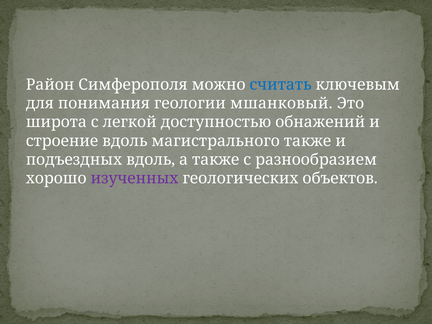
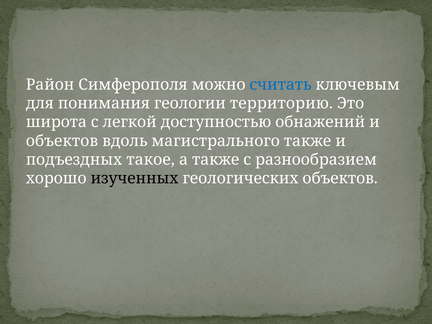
мшанковый: мшанковый -> территорию (281, 103)
строение: строение -> объектов (62, 141)
подъездных вдоль: вдоль -> такое (151, 160)
изученных colour: purple -> black (134, 178)
